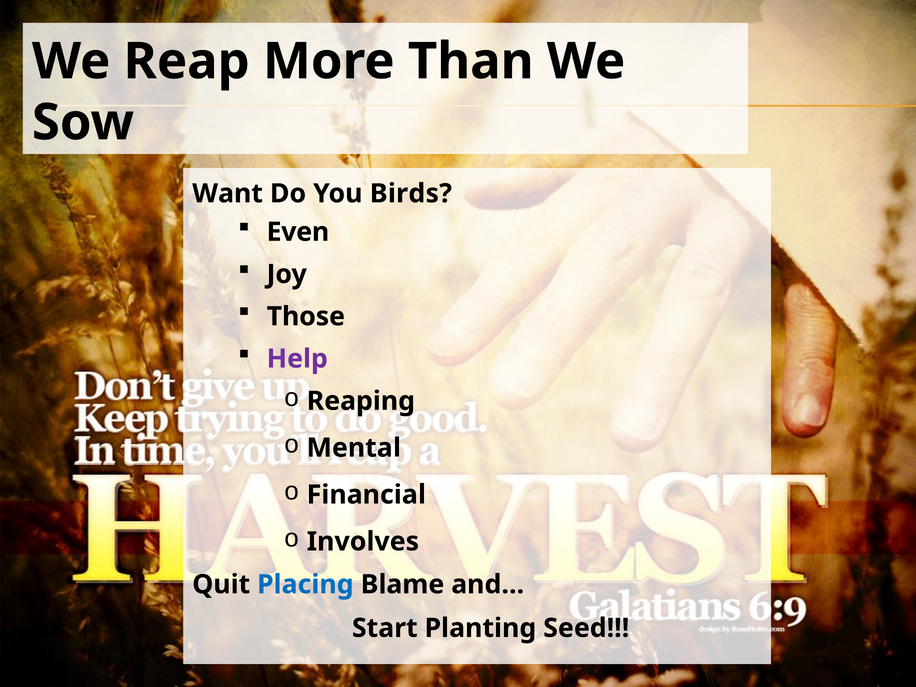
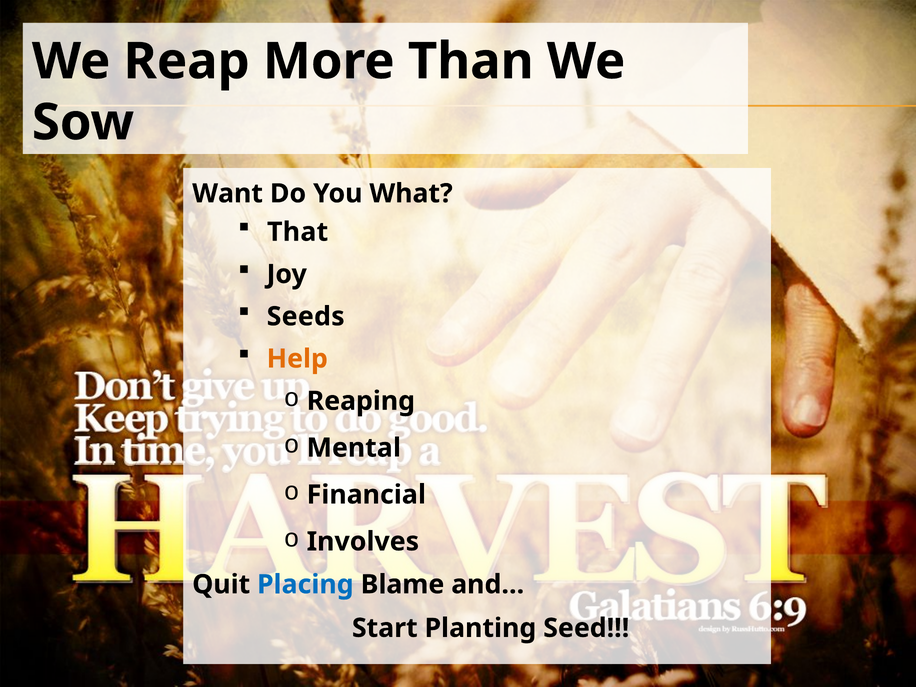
Birds: Birds -> What (411, 194)
Even: Even -> That (298, 232)
Those: Those -> Seeds (306, 317)
Help colour: purple -> orange (297, 359)
